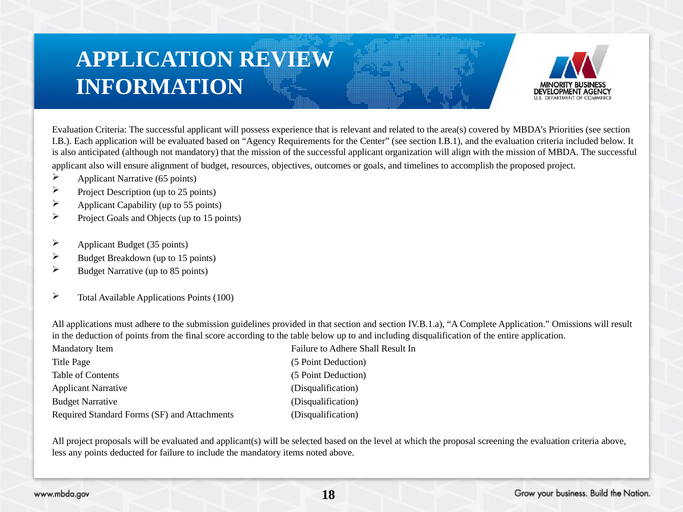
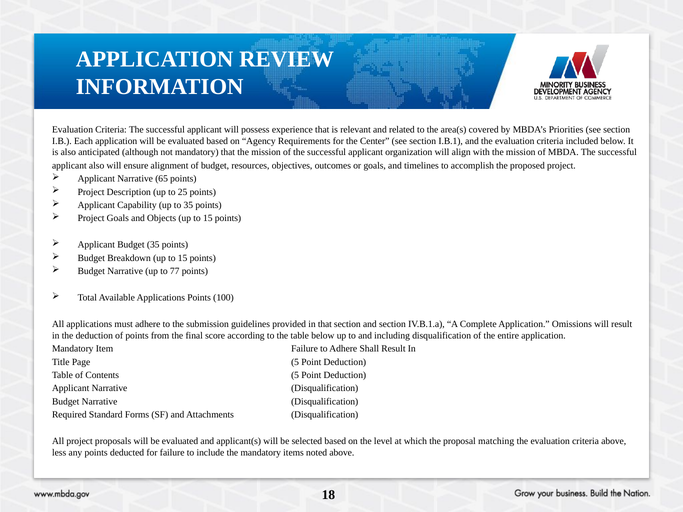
to 55: 55 -> 35 (188, 205)
85: 85 -> 77 (175, 271)
screening: screening -> matching (496, 441)
